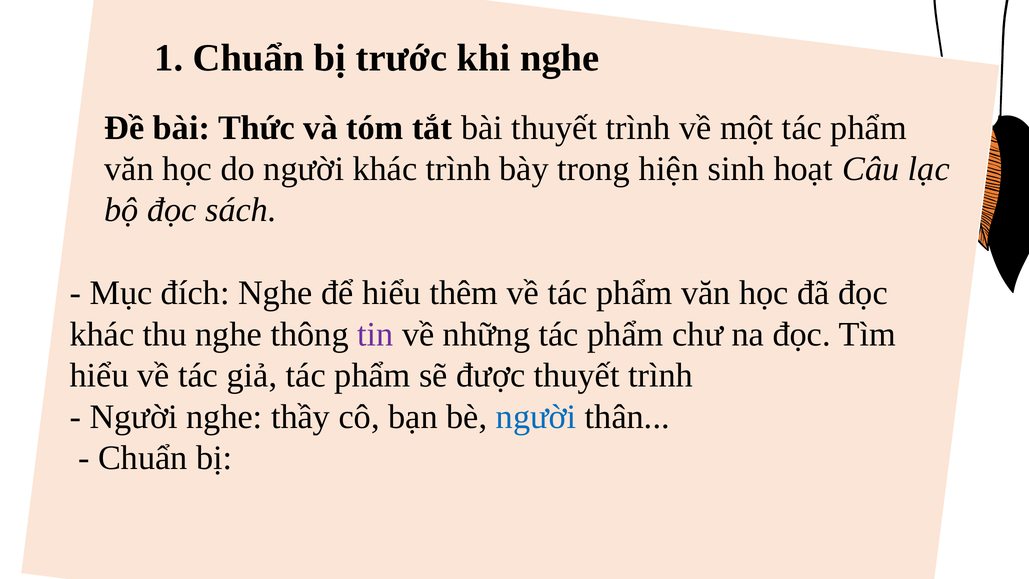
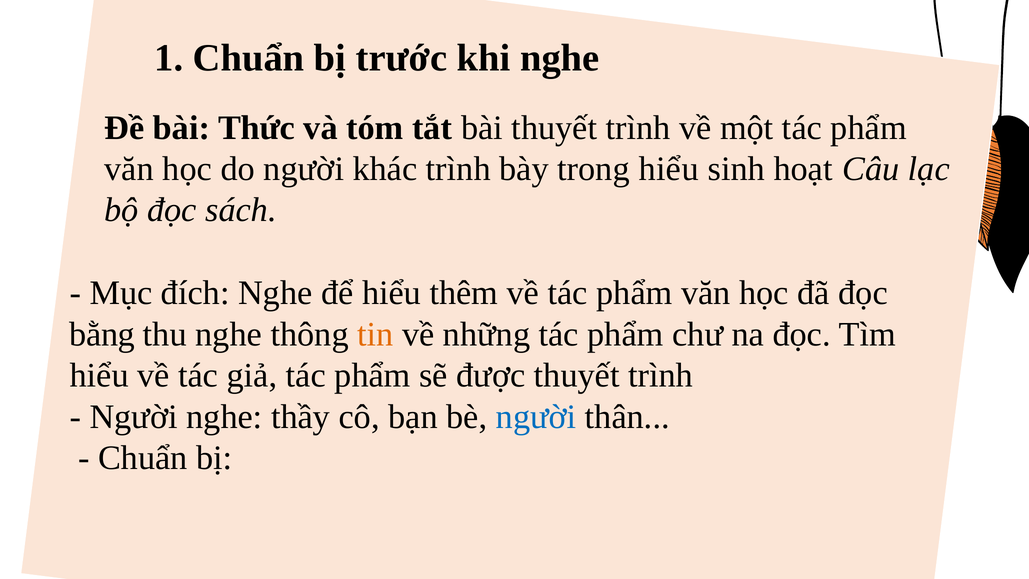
trong hiện: hiện -> hiểu (669, 169)
khác: khác -> bằng (102, 334)
tin colour: purple -> orange (375, 334)
